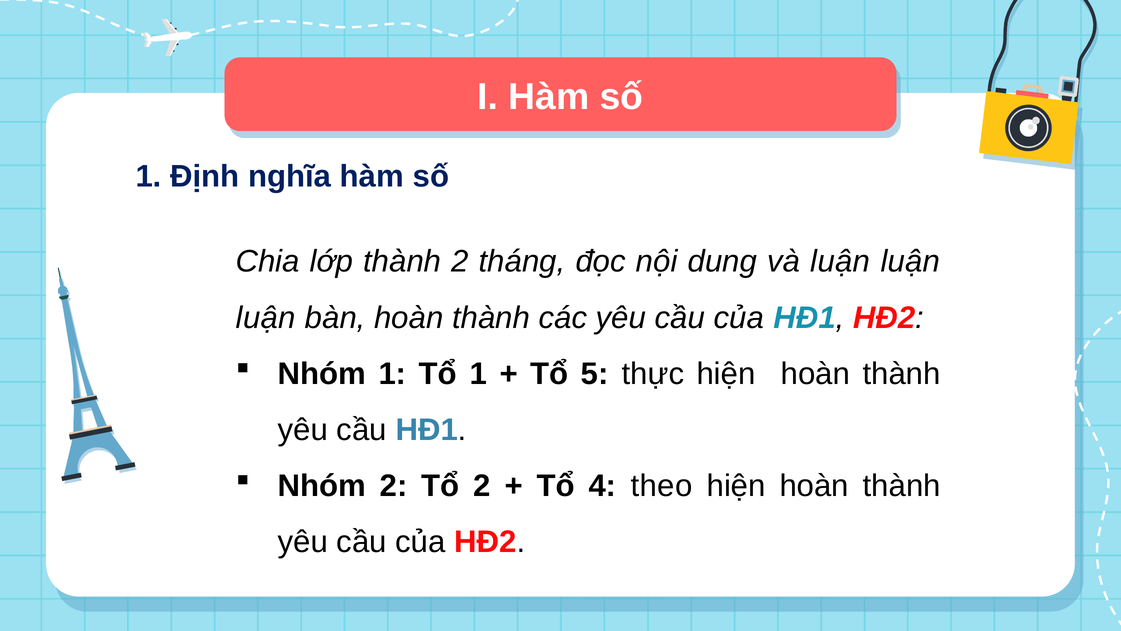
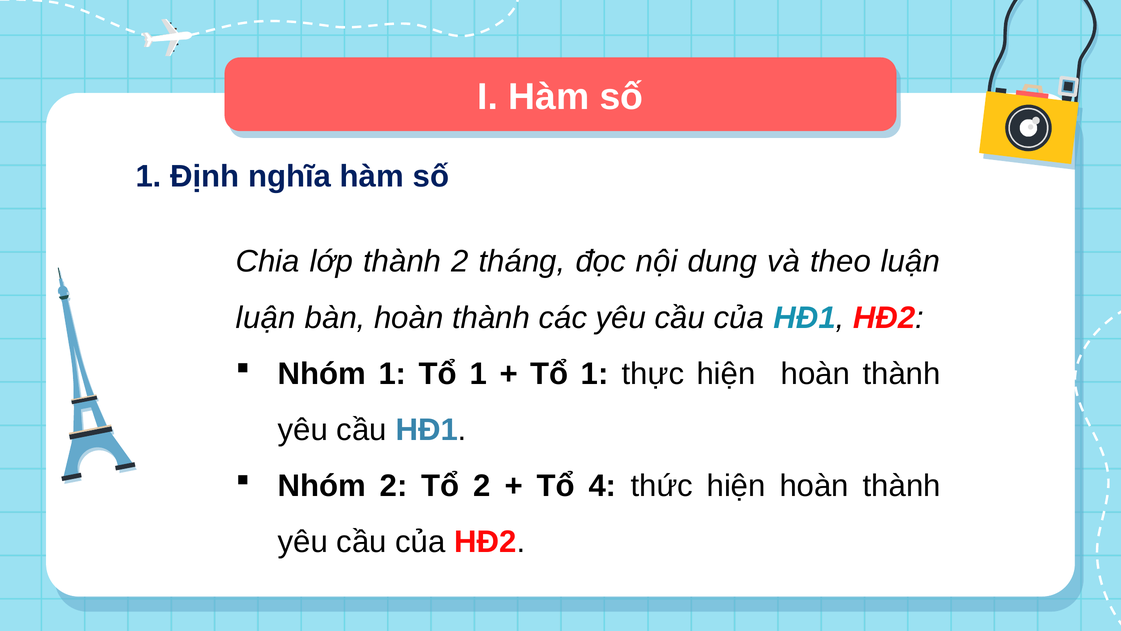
và luận: luận -> theo (840, 261)
5: 5 -> 1 (595, 374)
theo: theo -> thức (662, 486)
